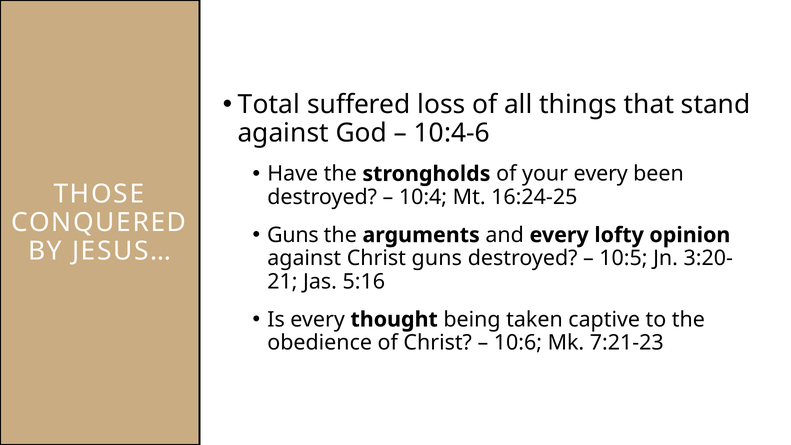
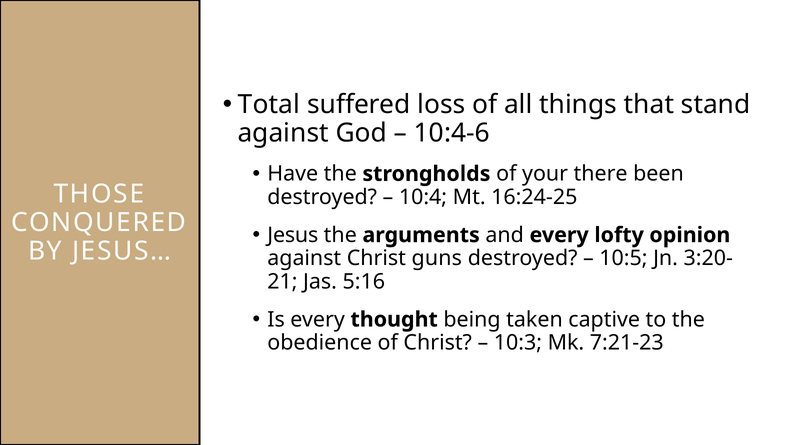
your every: every -> there (601, 174)
Guns: Guns -> Jesus (293, 235)
10:6: 10:6 -> 10:3 (518, 343)
